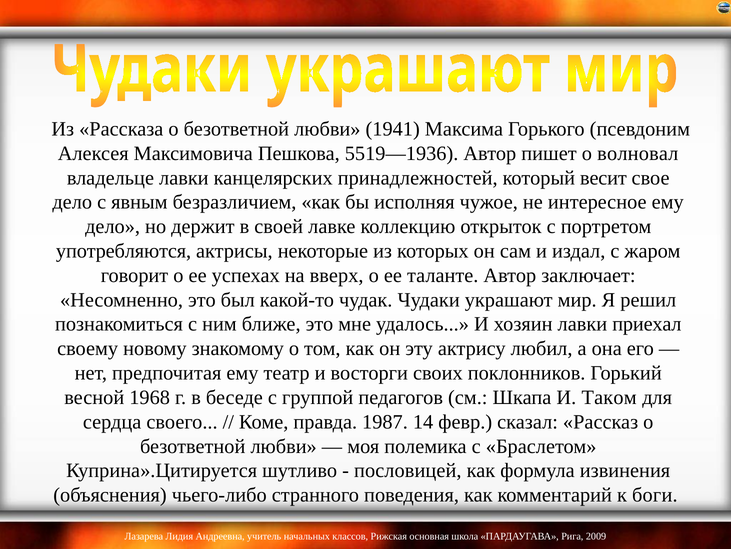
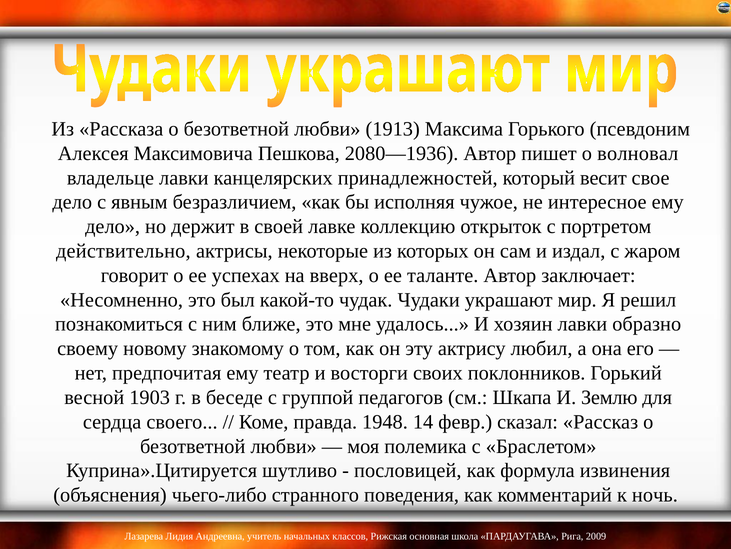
1941: 1941 -> 1913 (393, 129)
5519—1936: 5519—1936 -> 2080—1936 (402, 153)
употребляются: употребляются -> действительно (123, 251)
приехал: приехал -> образно (647, 324)
1968: 1968 -> 1903 (150, 397)
Таком: Таком -> Землю (609, 397)
1987: 1987 -> 1948 (385, 421)
боги: боги -> ночь (655, 494)
